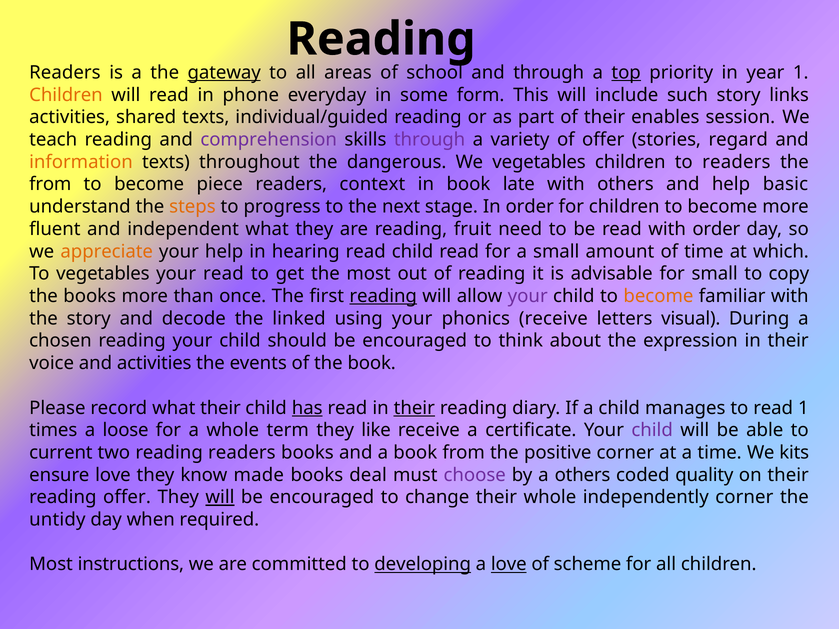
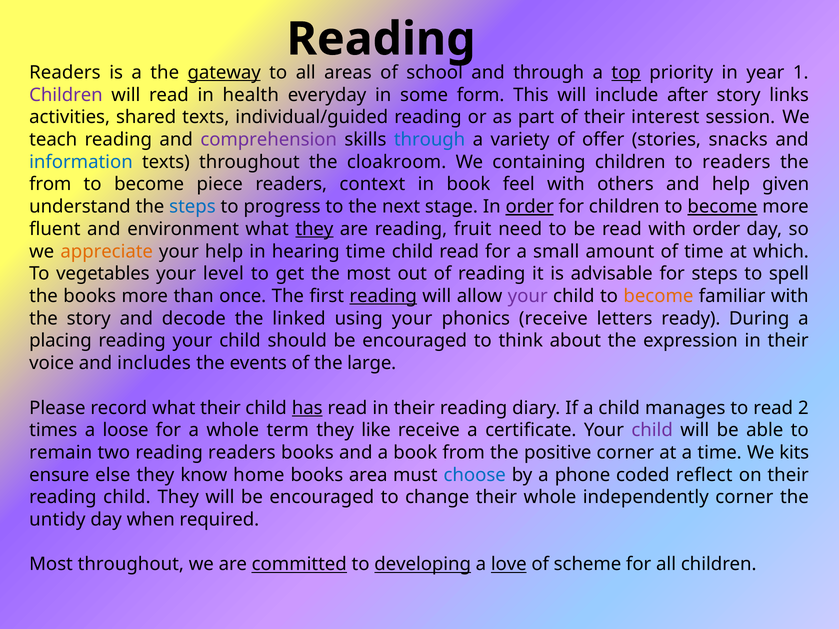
Children colour: orange -> purple (66, 95)
phone: phone -> health (251, 95)
such: such -> after (688, 95)
enables: enables -> interest (665, 117)
through colour: purple -> blue (430, 140)
regard: regard -> snacks (738, 140)
information colour: orange -> blue (81, 162)
dangerous: dangerous -> cloakroom (397, 162)
We vegetables: vegetables -> containing (539, 162)
late: late -> feel (519, 184)
basic: basic -> given (786, 184)
steps colour: orange -> blue (192, 207)
order underline: none -> present (530, 207)
become underline: none -> present (722, 207)
independent: independent -> environment (183, 229)
they underline: none -> present (314, 229)
hearing read: read -> time (366, 251)
your read: read -> level (223, 274)
for small: small -> steps (715, 274)
copy: copy -> spell (789, 274)
visual: visual -> ready (691, 319)
chosen: chosen -> placing (60, 341)
and activities: activities -> includes (154, 363)
the book: book -> large (372, 363)
their underline: present -> none (414, 408)
read 1: 1 -> 2 (803, 408)
current: current -> remain (61, 453)
ensure love: love -> else (113, 475)
made: made -> home (259, 475)
deal: deal -> area (368, 475)
choose colour: purple -> blue (475, 475)
a others: others -> phone (583, 475)
quality: quality -> reflect (704, 475)
reading offer: offer -> child (127, 497)
will underline: present -> none (220, 497)
Most instructions: instructions -> throughout (131, 565)
committed underline: none -> present (299, 565)
